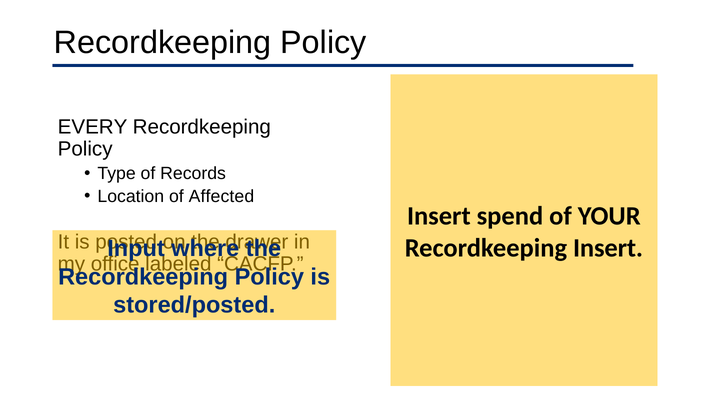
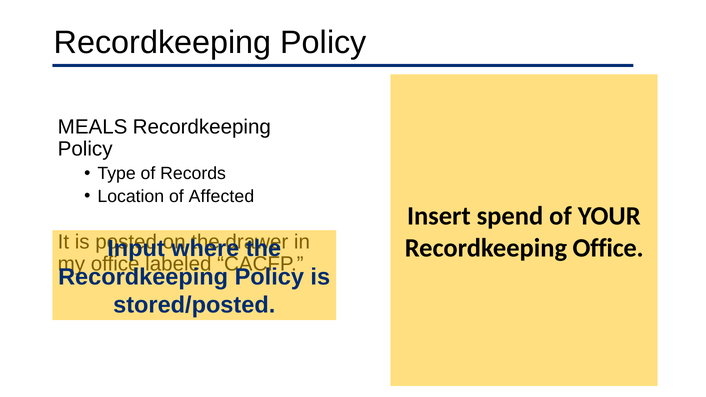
EVERY: EVERY -> MEALS (93, 127)
Recordkeeping Insert: Insert -> Office (608, 248)
